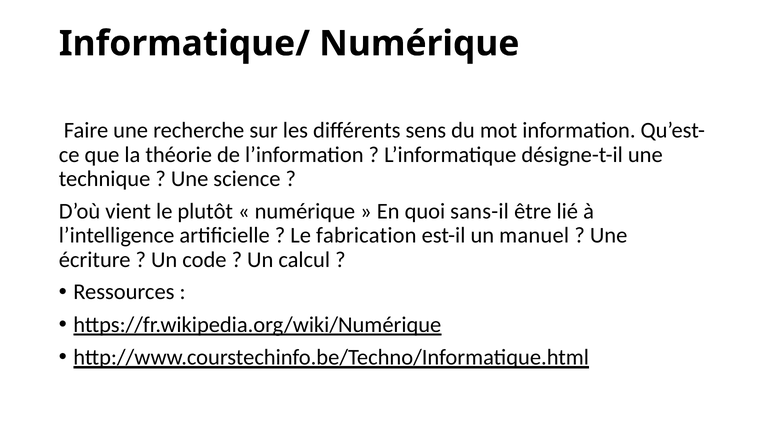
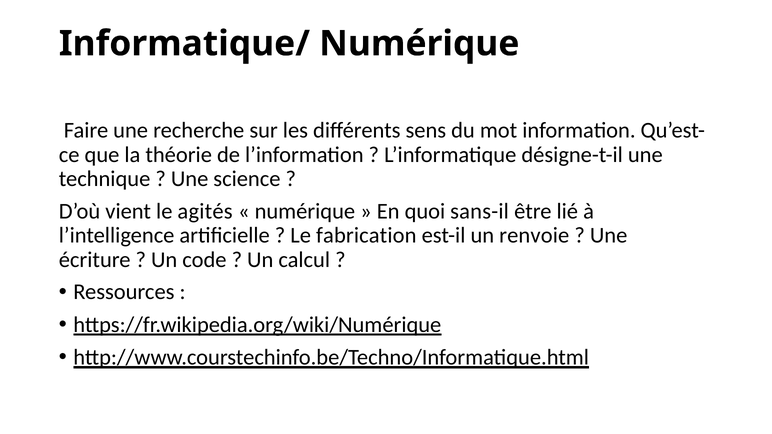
plutôt: plutôt -> agités (205, 211)
manuel: manuel -> renvoie (534, 236)
